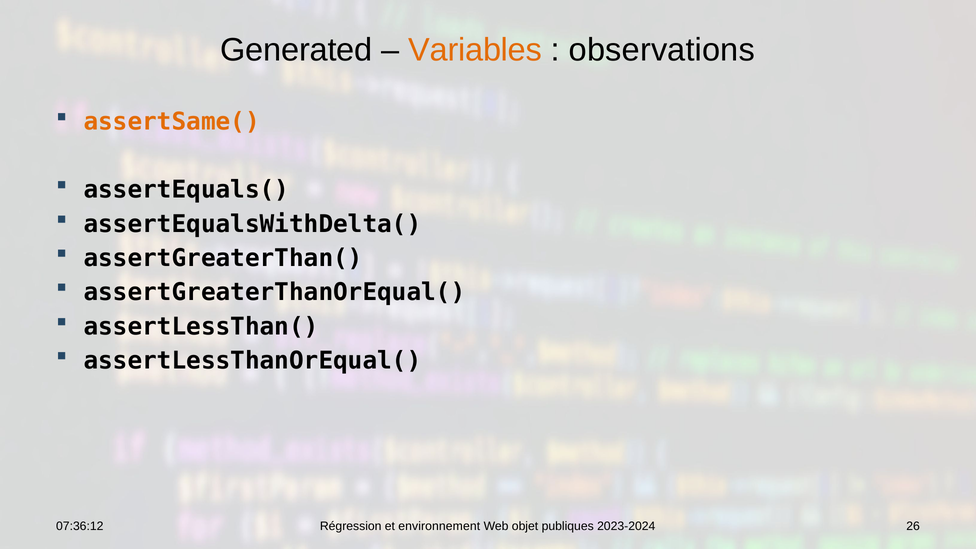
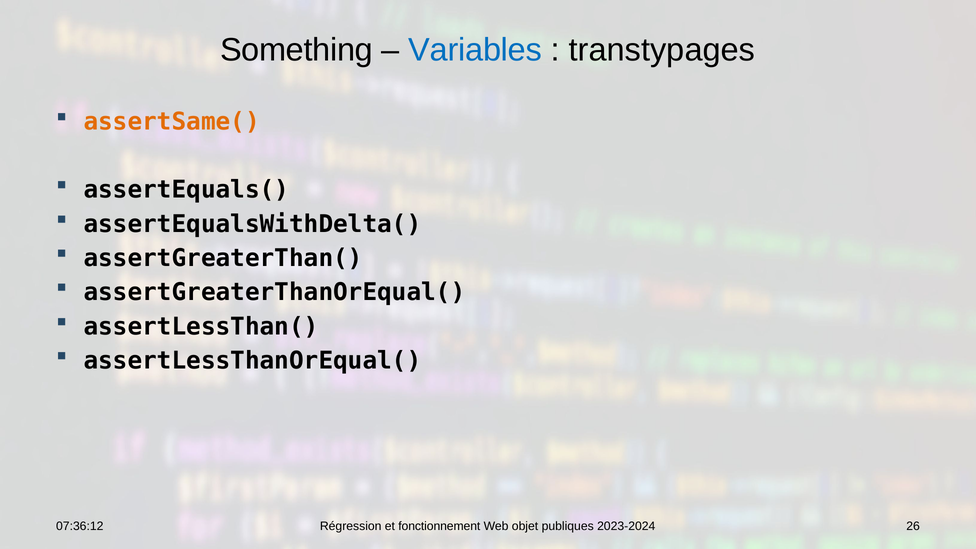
Generated: Generated -> Something (296, 50)
Variables colour: orange -> blue (475, 50)
observations: observations -> transtypages (662, 50)
environnement: environnement -> fonctionnement (439, 526)
